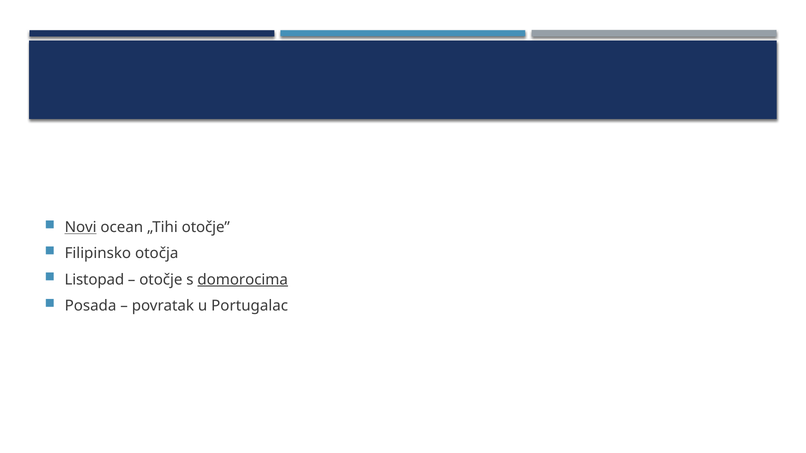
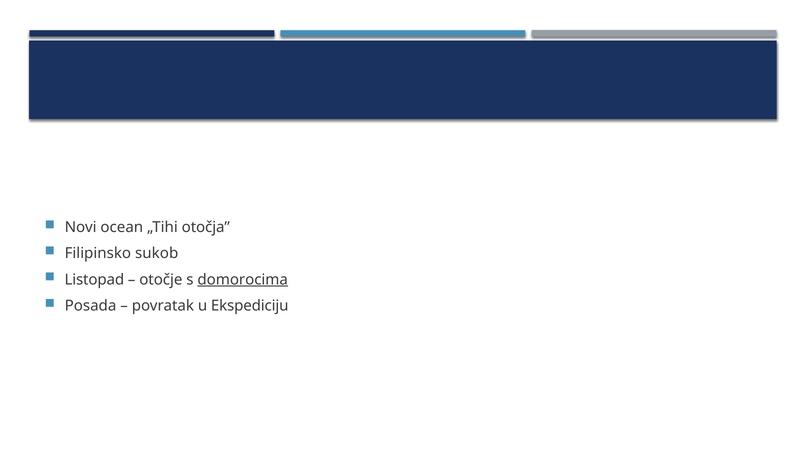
Novi underline: present -> none (81, 227)
„Tihi otočje: otočje -> otočja (206, 227)
otočja: otočja -> sukob (157, 254)
Portugalac: Portugalac -> Ekspediciju (250, 306)
